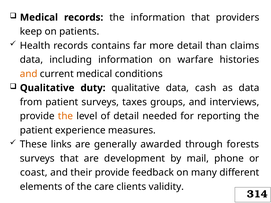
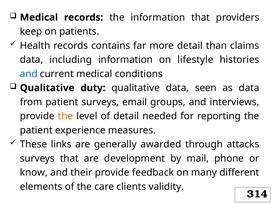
warfare: warfare -> lifestyle (195, 60)
and colour: orange -> blue (29, 74)
cash: cash -> seen (206, 88)
taxes: taxes -> email (135, 102)
forests: forests -> attacks (243, 144)
coast: coast -> know (34, 173)
